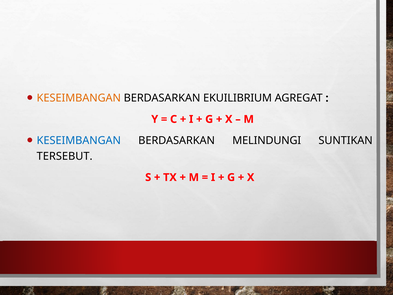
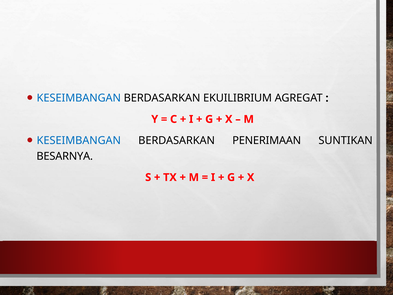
KESEIMBANGAN colour: orange -> blue (79, 98)
MELINDUNGI: MELINDUNGI -> PENERIMAAN (267, 140)
TERSEBUT: TERSEBUT -> BESARNYA (65, 156)
